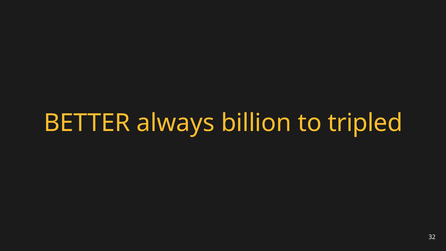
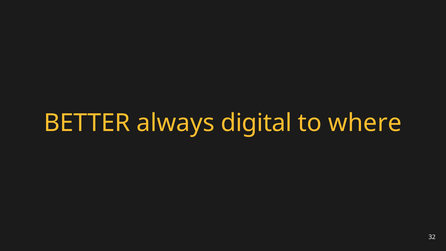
billion: billion -> digital (256, 123)
tripled: tripled -> where (365, 123)
